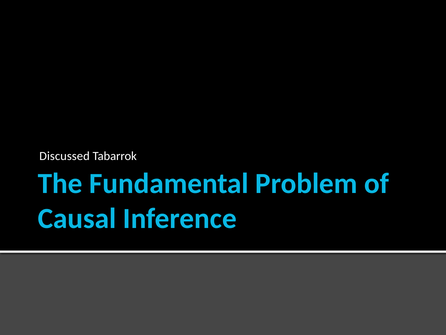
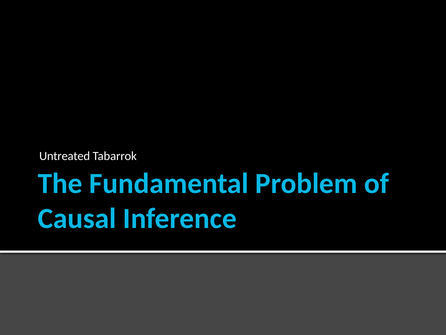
Discussed: Discussed -> Untreated (65, 156)
